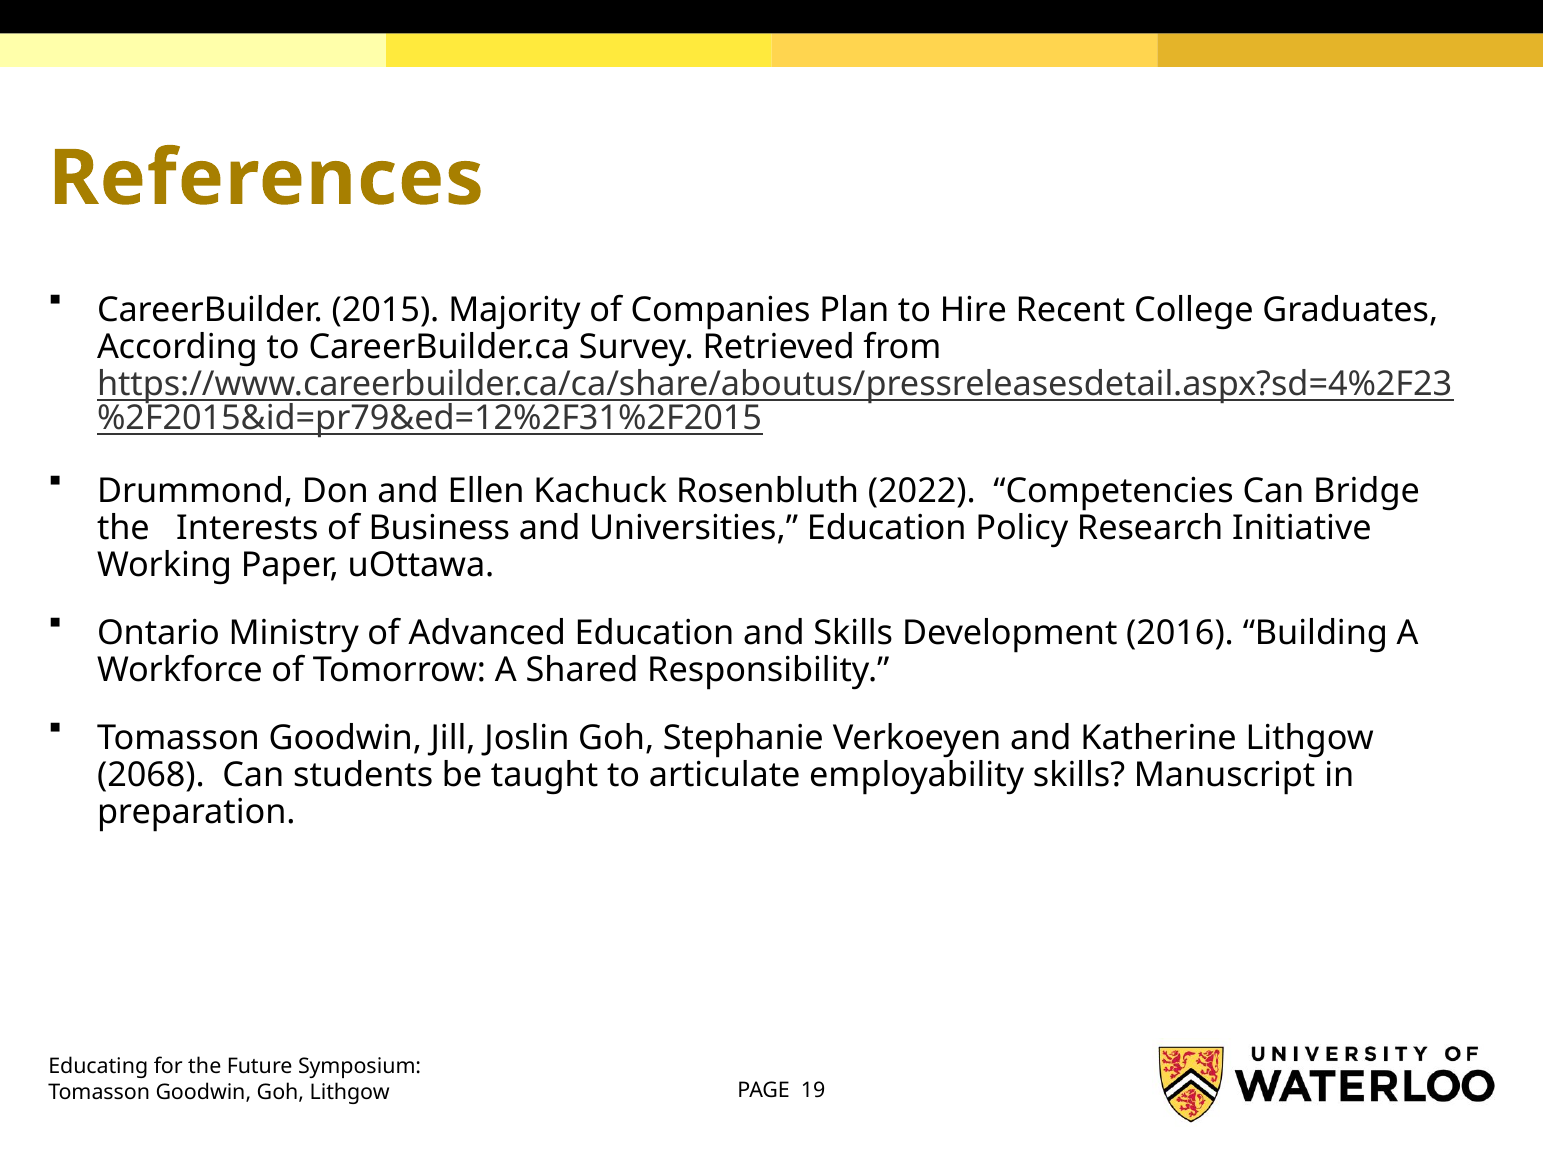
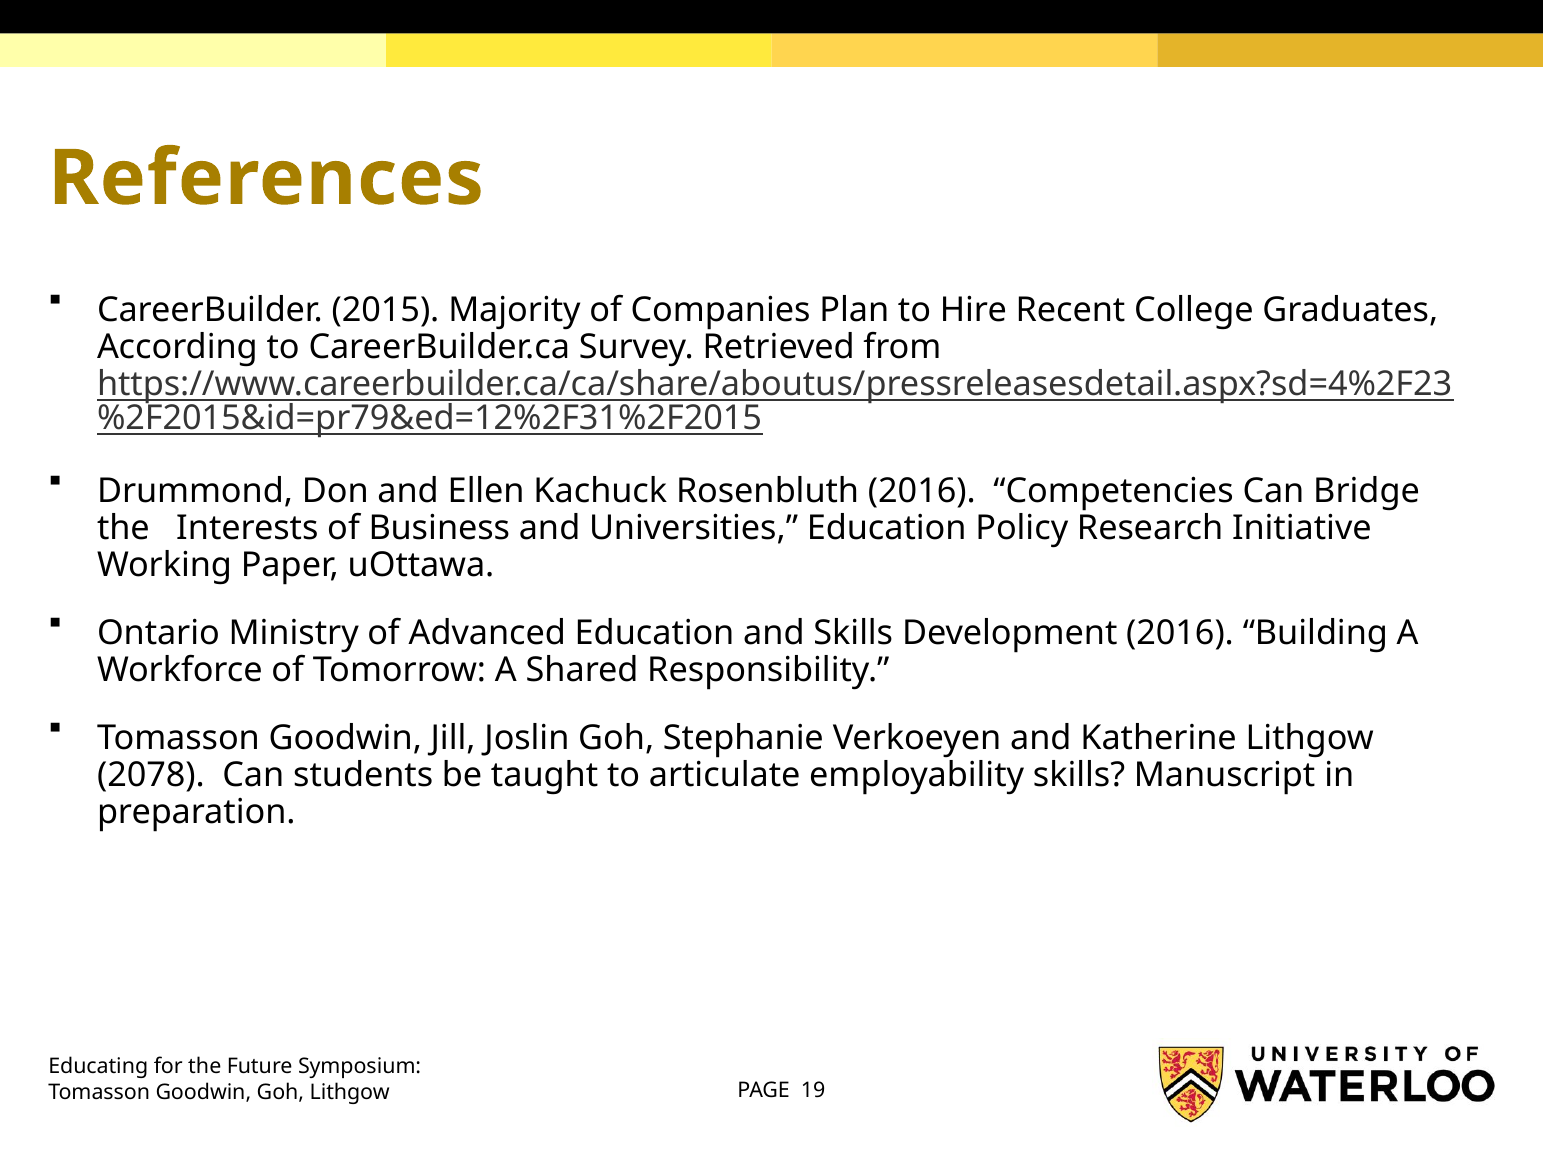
Rosenbluth 2022: 2022 -> 2016 (922, 491)
2068: 2068 -> 2078 (151, 774)
